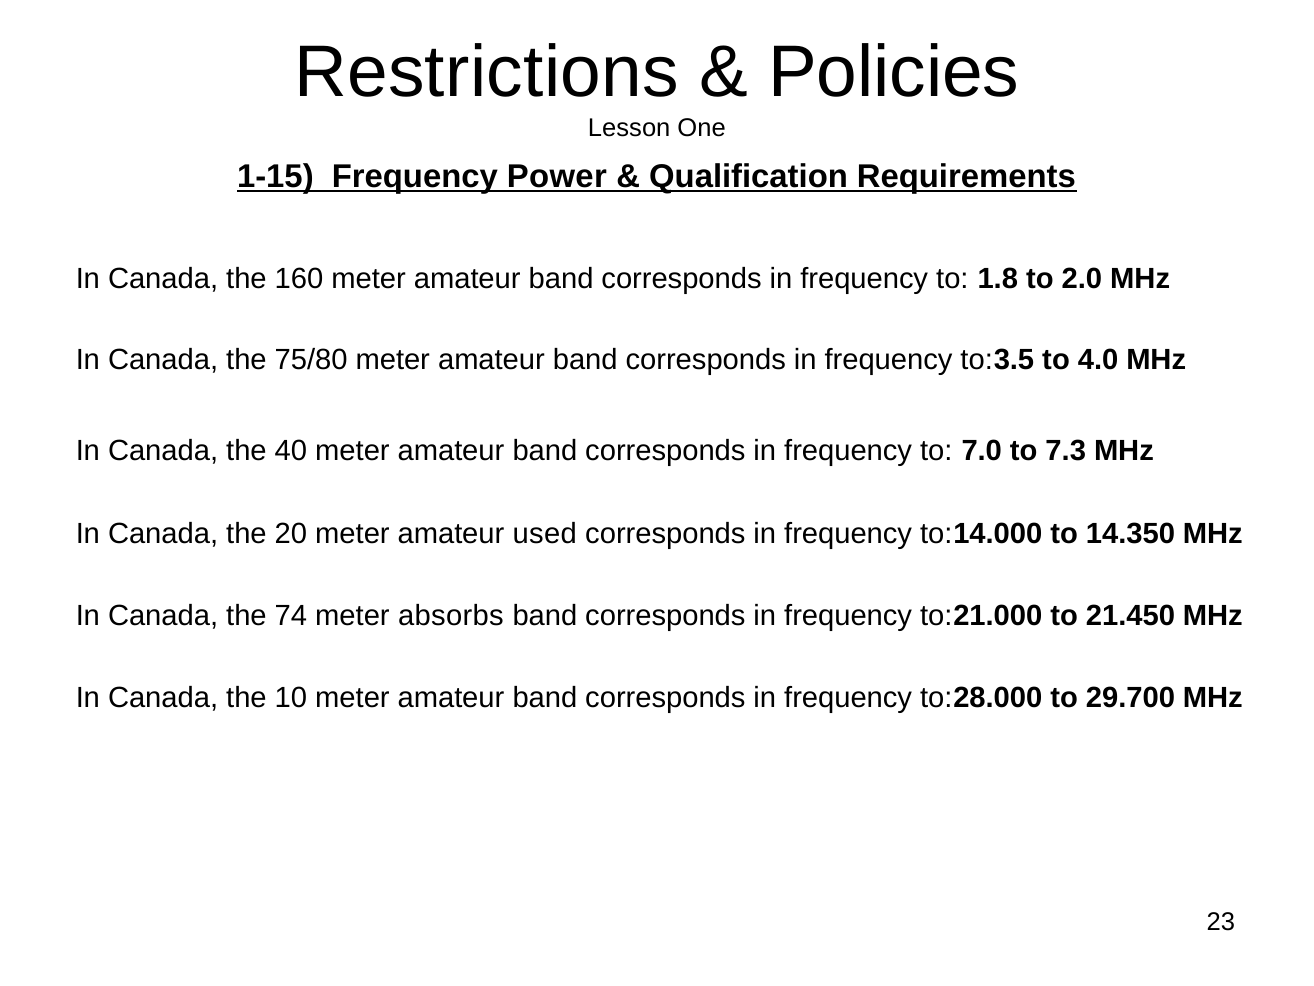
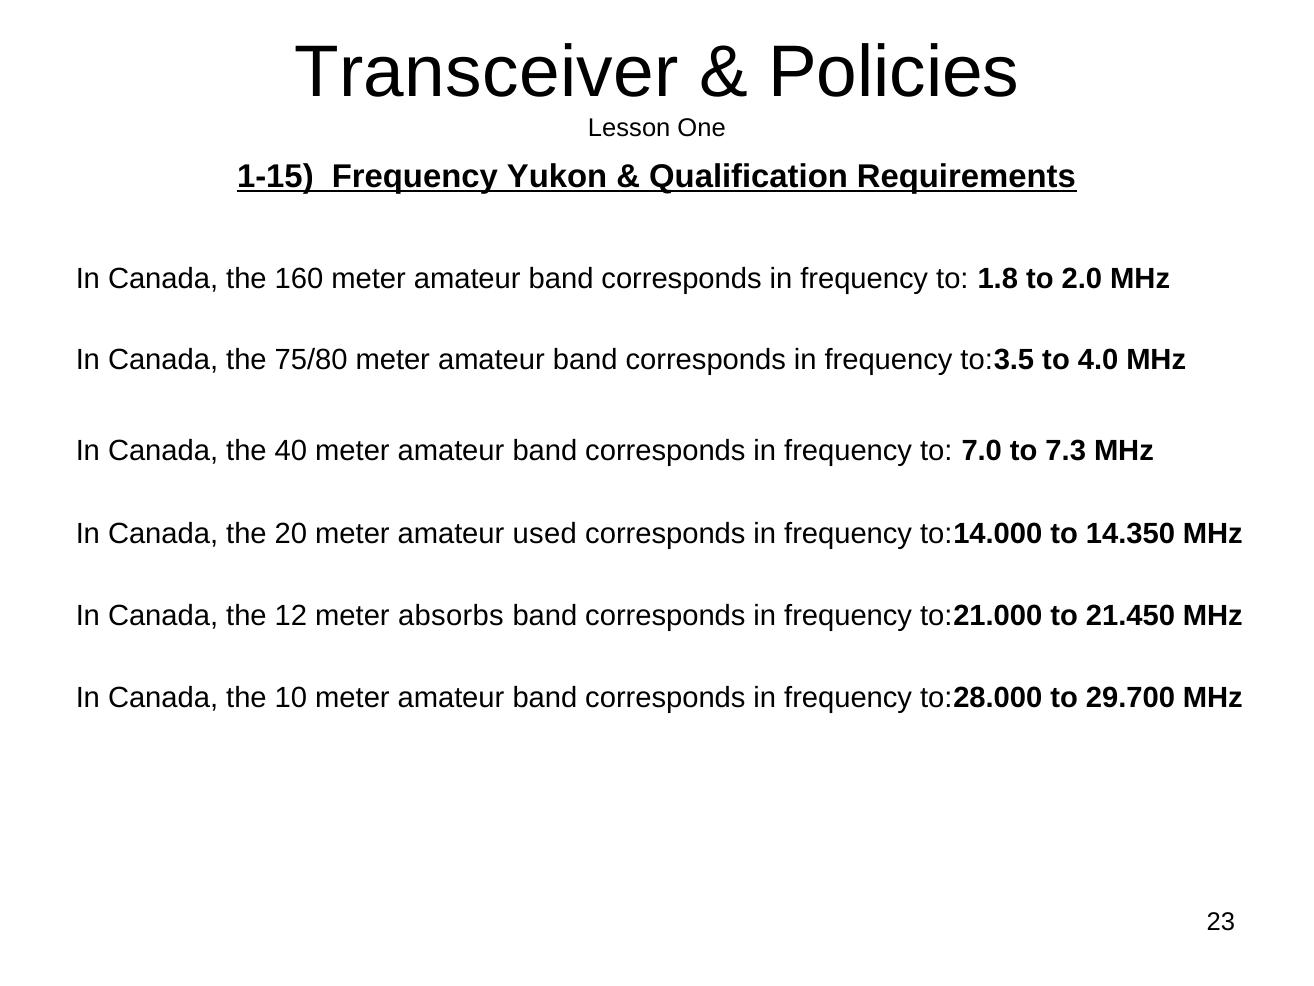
Restrictions: Restrictions -> Transceiver (487, 72)
Power: Power -> Yukon (557, 176)
74: 74 -> 12 (291, 616)
